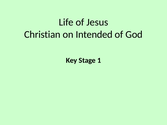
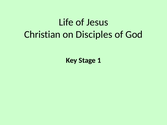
Intended: Intended -> Disciples (94, 34)
